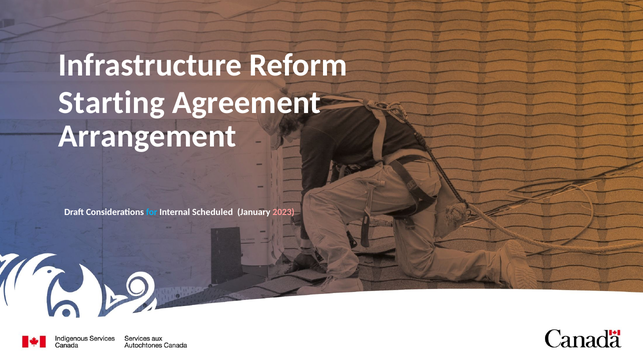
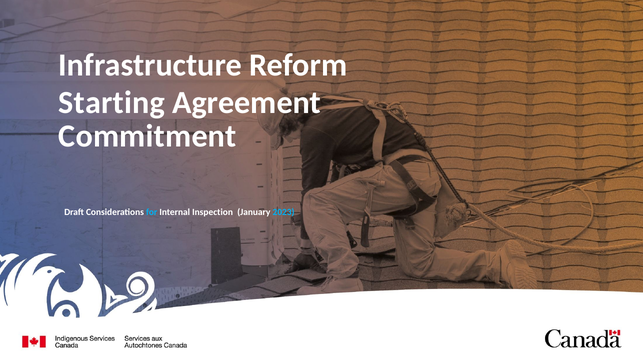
Arrangement: Arrangement -> Commitment (147, 136)
Scheduled: Scheduled -> Inspection (213, 212)
2023 colour: pink -> light blue (284, 212)
